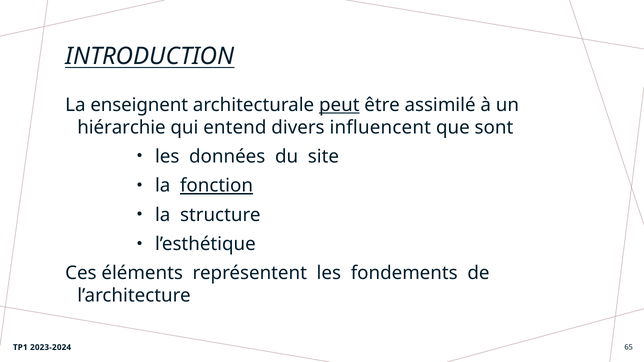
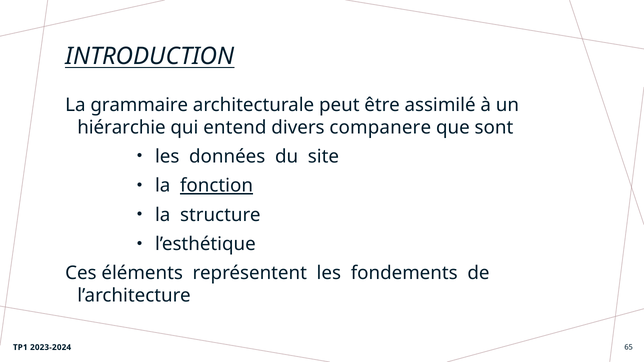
enseignent: enseignent -> grammaire (139, 105)
peut underline: present -> none (339, 105)
influencent: influencent -> companere (380, 127)
